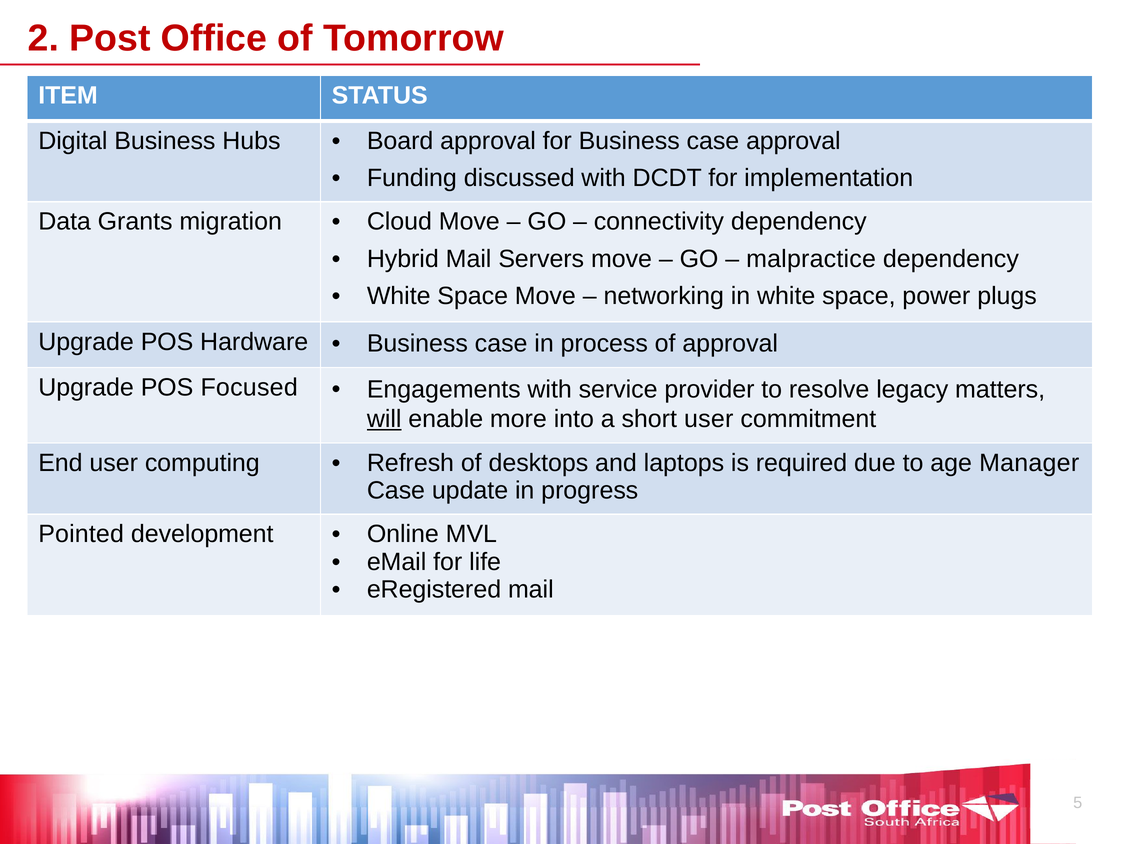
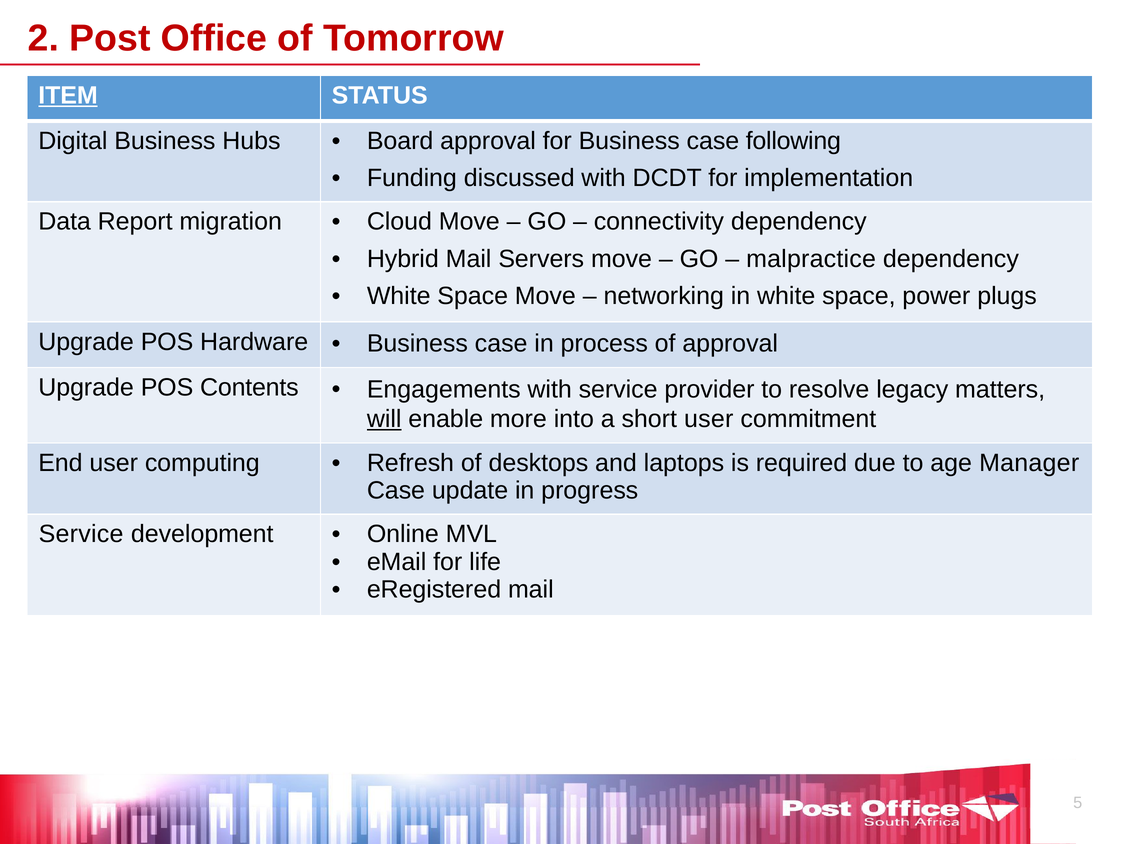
ITEM underline: none -> present (68, 95)
case approval: approval -> following (793, 141)
Grants: Grants -> Report (135, 222)
Focused: Focused -> Contents (249, 387)
Pointed: Pointed -> Service (81, 534)
